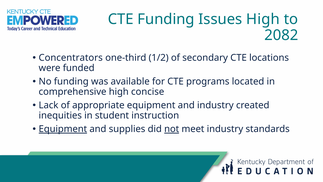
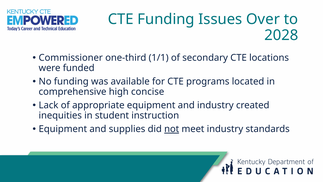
Issues High: High -> Over (263, 19)
2082: 2082 -> 2028 (281, 35)
Concentrators: Concentrators -> Commissioner (71, 58)
1/2: 1/2 -> 1/1 (159, 58)
Equipment underline: present -> none (63, 129)
